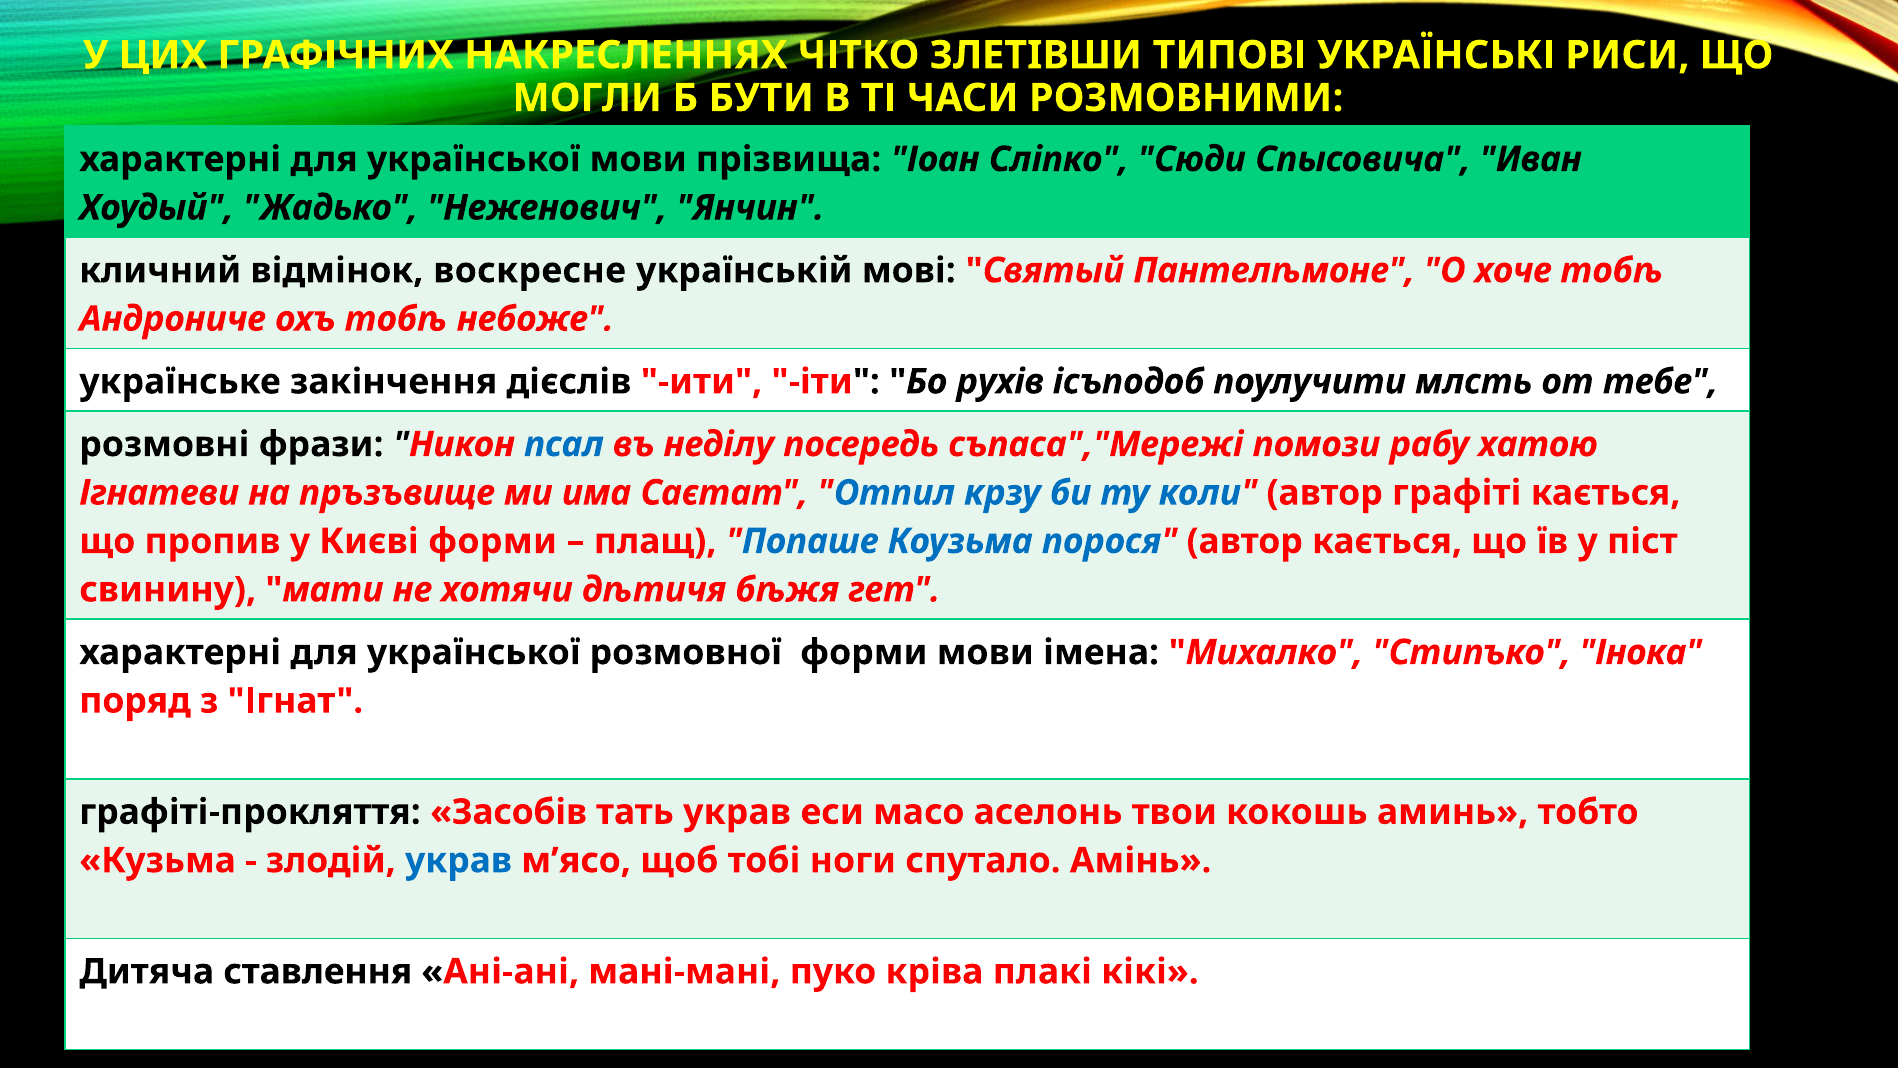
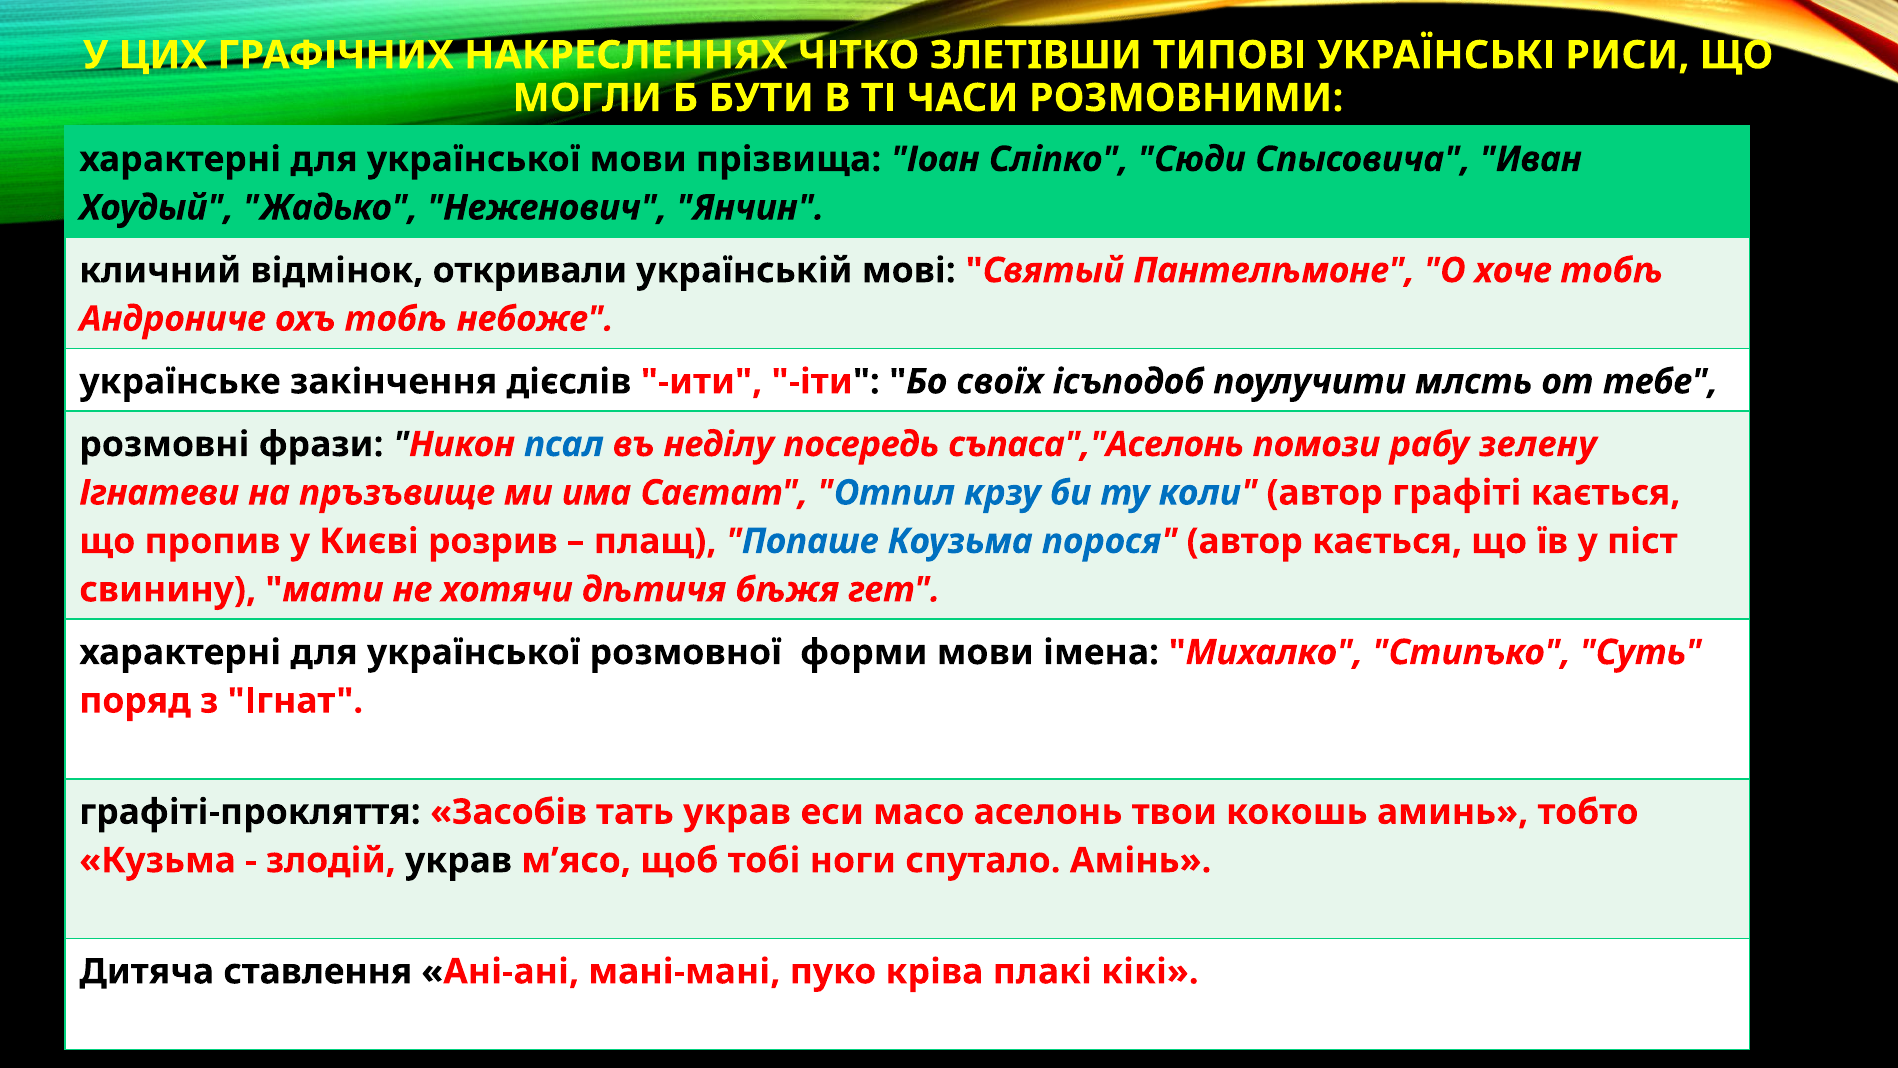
воскресне: воскресне -> откривали (530, 270)
рухів: рухів -> своїх (1000, 382)
съпаса","Мережі: съпаса","Мережі -> съпаса","Аселонь (1096, 444)
хатою: хатою -> зелену (1538, 444)
Києві форми: форми -> розрив (493, 541)
Інока: Інока -> Суть (1641, 652)
украв colour: blue -> black (459, 860)
